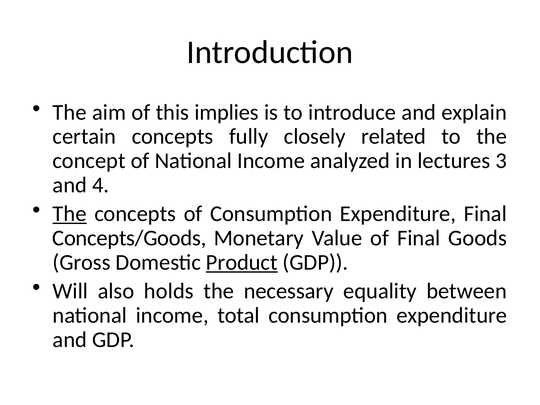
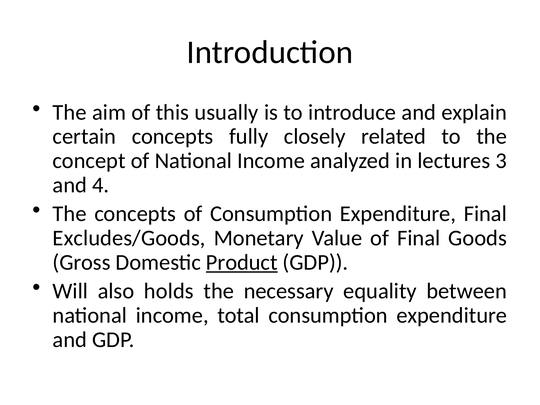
implies: implies -> usually (227, 112)
The underline: present -> none (70, 214)
Concepts/Goods: Concepts/Goods -> Excludes/Goods (129, 238)
